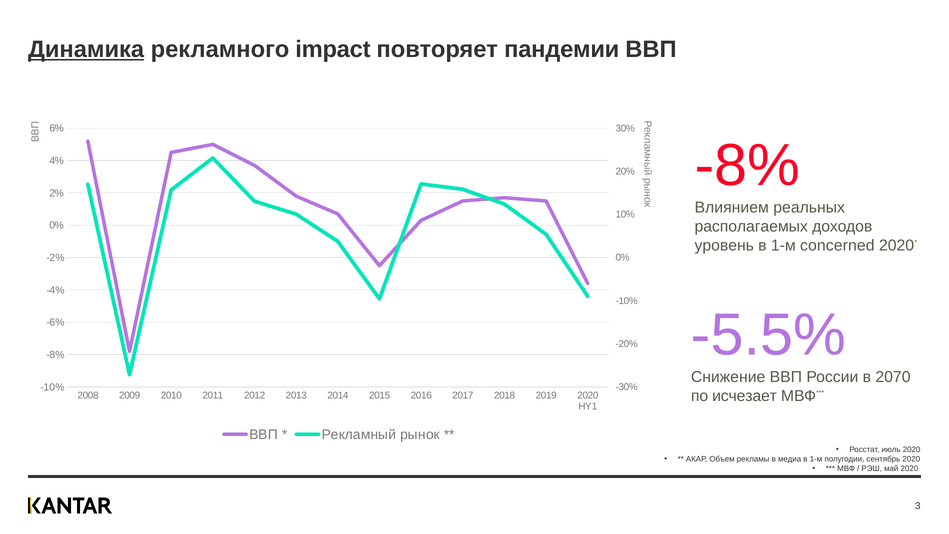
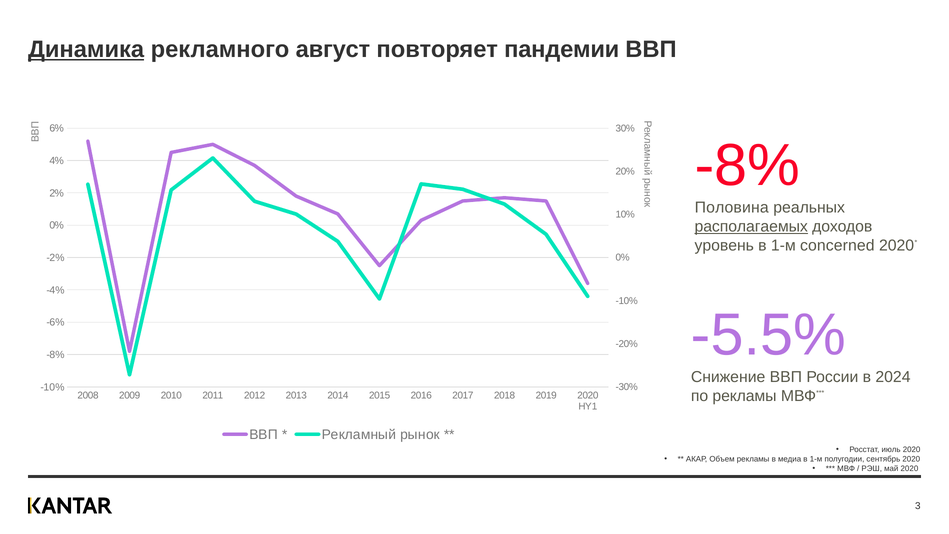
impact: impact -> август (333, 49)
Влиянием: Влиянием -> Половина (732, 208)
располагаемых underline: none -> present (751, 227)
2070: 2070 -> 2024 (893, 377)
по исчезает: исчезает -> рекламы (745, 396)
